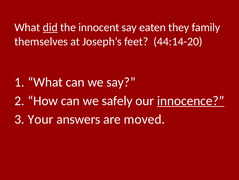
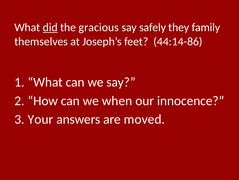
innocent: innocent -> gracious (99, 27)
eaten: eaten -> safely (153, 27)
44:14-20: 44:14-20 -> 44:14-86 (178, 41)
safely: safely -> when (117, 100)
innocence underline: present -> none (191, 100)
